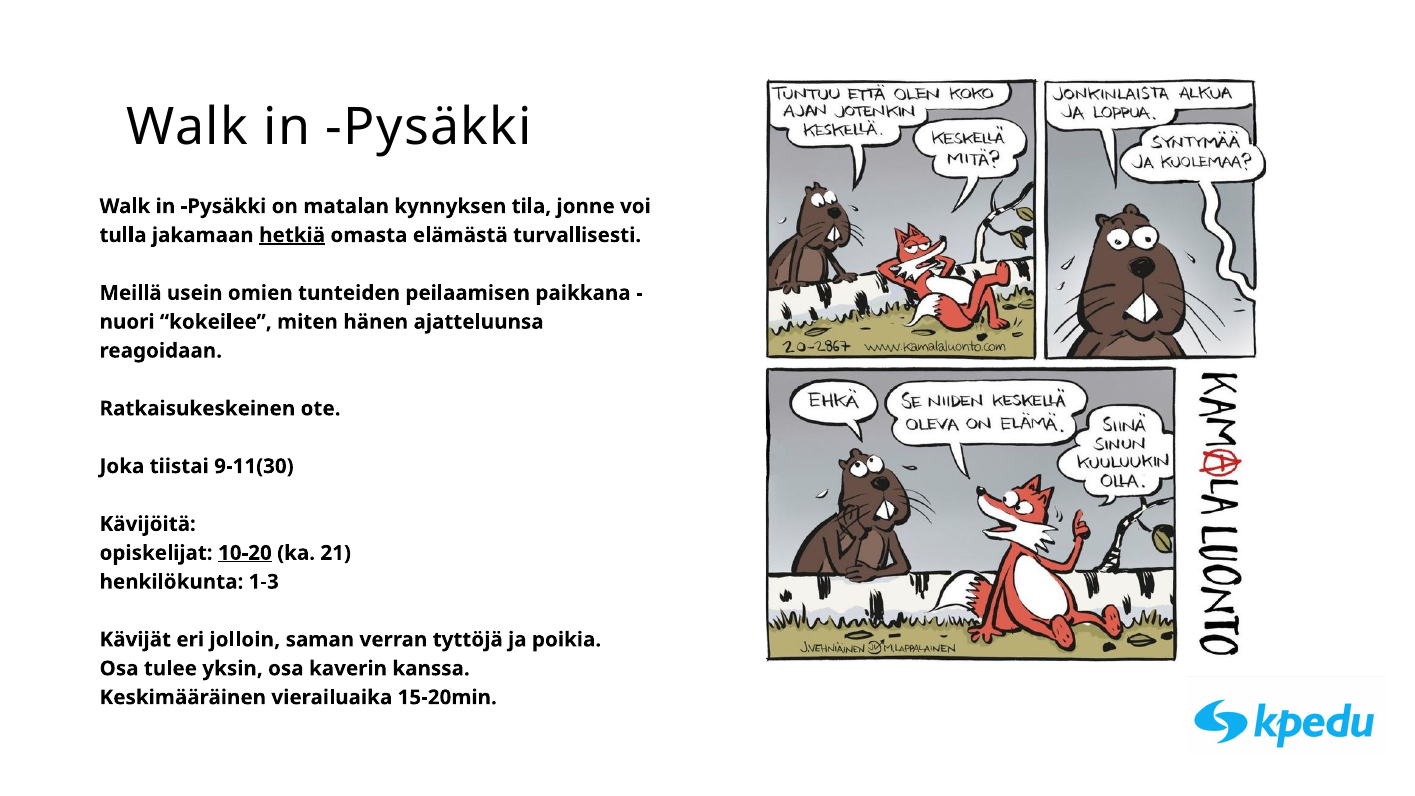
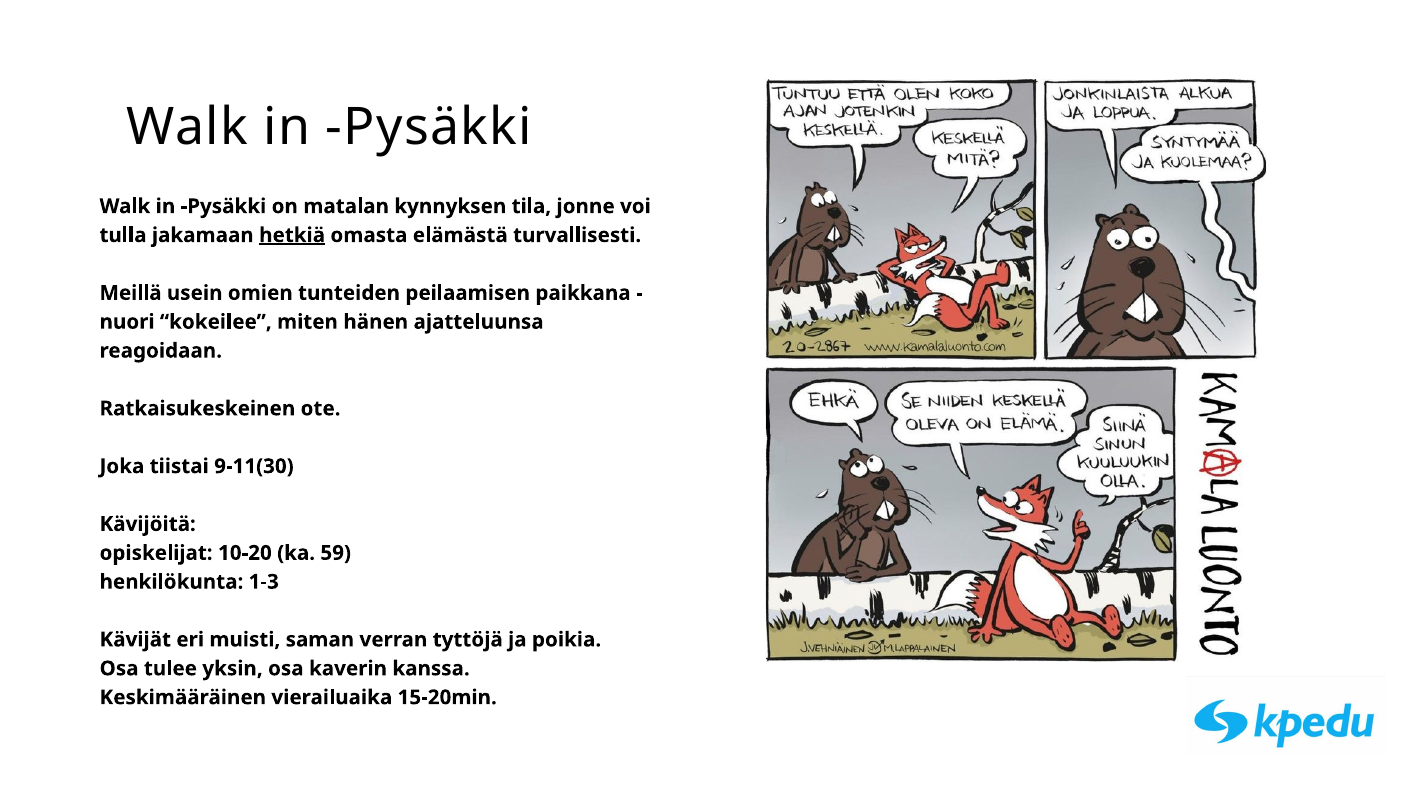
10-20 underline: present -> none (245, 553)
21: 21 -> 59 (336, 553)
jolloin: jolloin -> muisti (245, 640)
